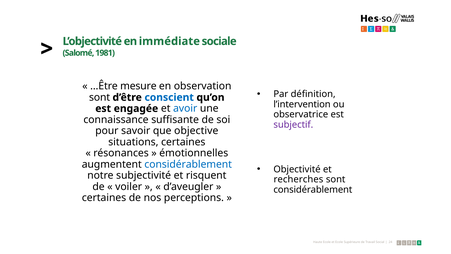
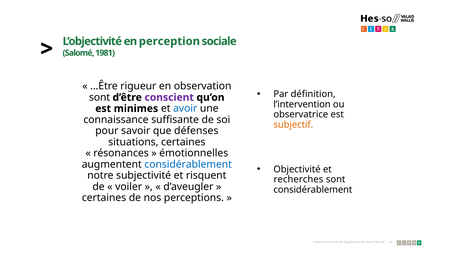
immédiate: immédiate -> perception (169, 41)
mesure: mesure -> rigueur (138, 86)
conscient colour: blue -> purple (169, 97)
engagée: engagée -> minimes (136, 108)
subjectif colour: purple -> orange (293, 125)
objective: objective -> défenses (196, 131)
